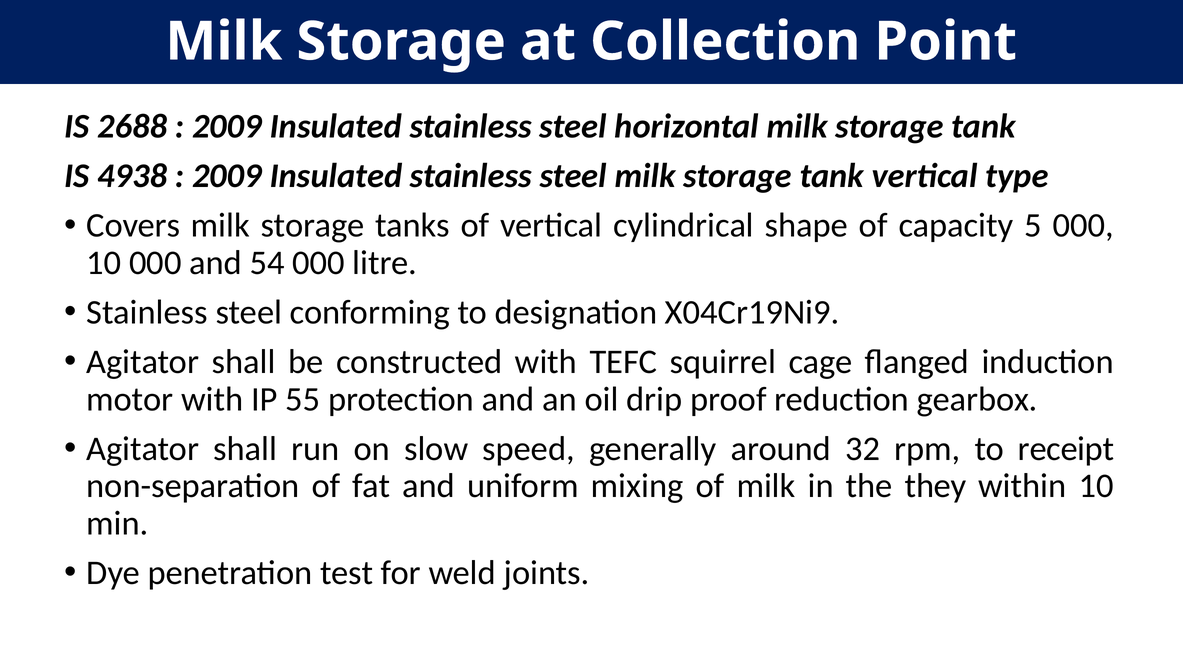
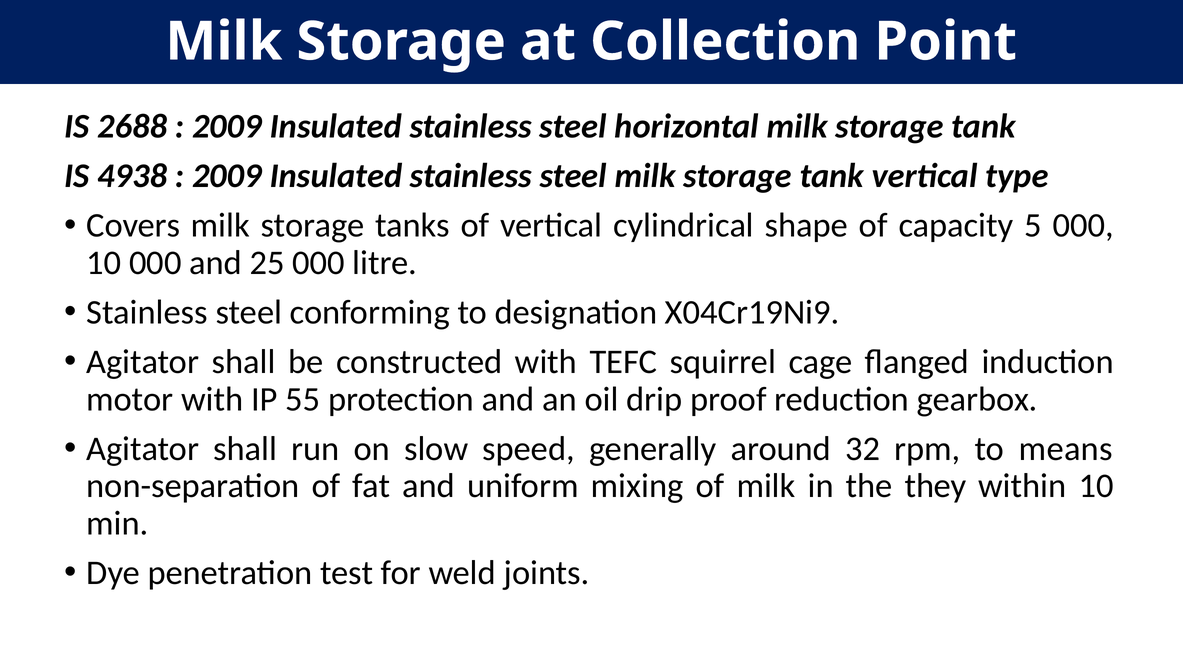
54: 54 -> 25 (267, 263)
receipt: receipt -> means (1066, 449)
